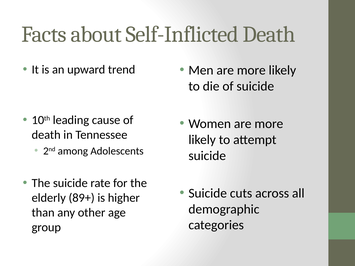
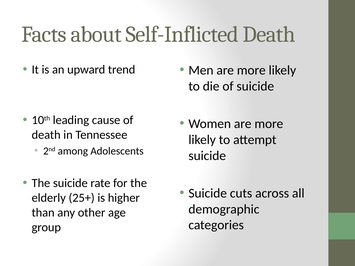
89+: 89+ -> 25+ (82, 198)
